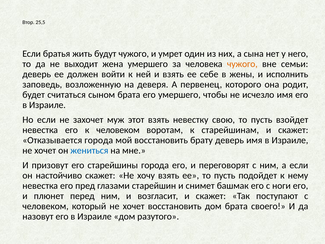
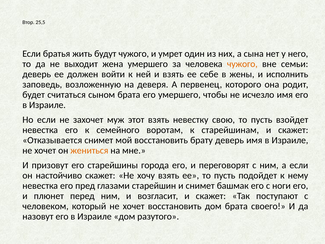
к человеком: человеком -> семейного (118, 130)
Отказывается города: города -> снимет (99, 140)
жениться colour: blue -> orange (89, 150)
